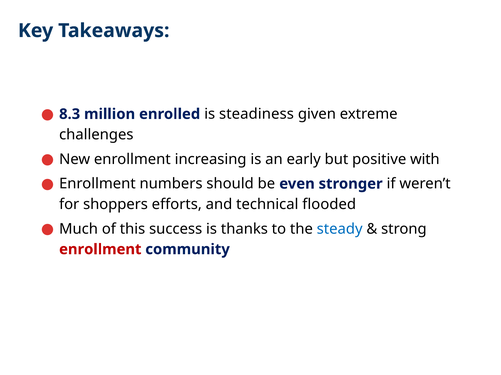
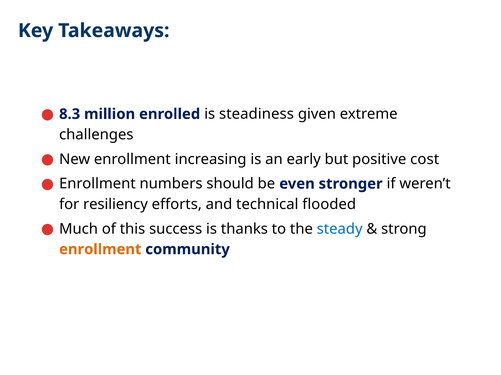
with: with -> cost (425, 159)
shoppers: shoppers -> resiliency (116, 205)
enrollment colour: red -> orange (100, 250)
